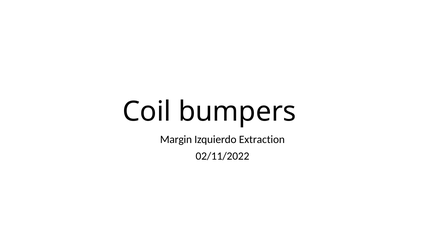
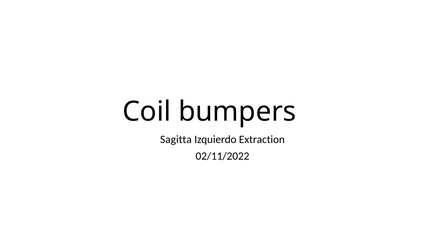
Margin: Margin -> Sagitta (176, 139)
